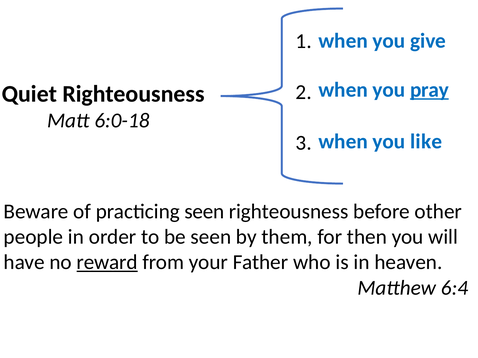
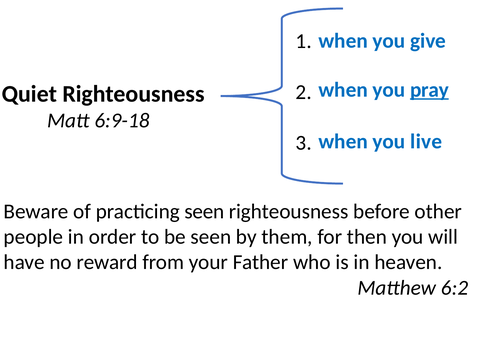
6:0-18: 6:0-18 -> 6:9-18 (122, 121)
like: like -> live (426, 142)
reward underline: present -> none (107, 263)
6:4: 6:4 -> 6:2 (455, 288)
